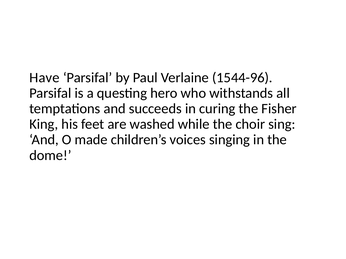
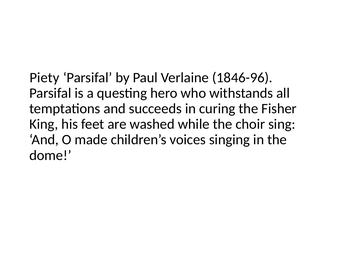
Have: Have -> Piety (44, 78)
1544-96: 1544-96 -> 1846-96 (242, 78)
